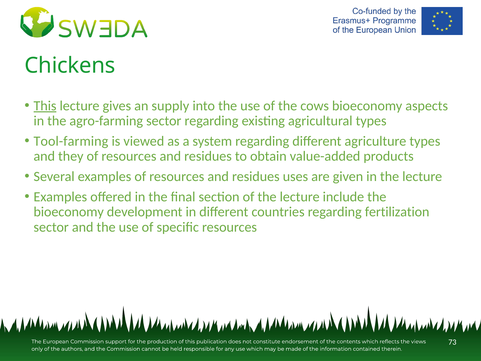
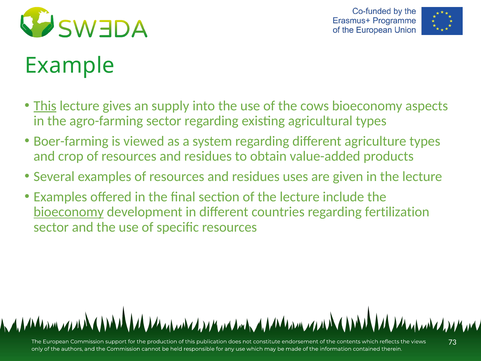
Chickens: Chickens -> Example (70, 65)
Tool-farming: Tool-farming -> Boer-farming (71, 141)
they: they -> crop (71, 156)
bioeconomy underline: none -> present (69, 212)
